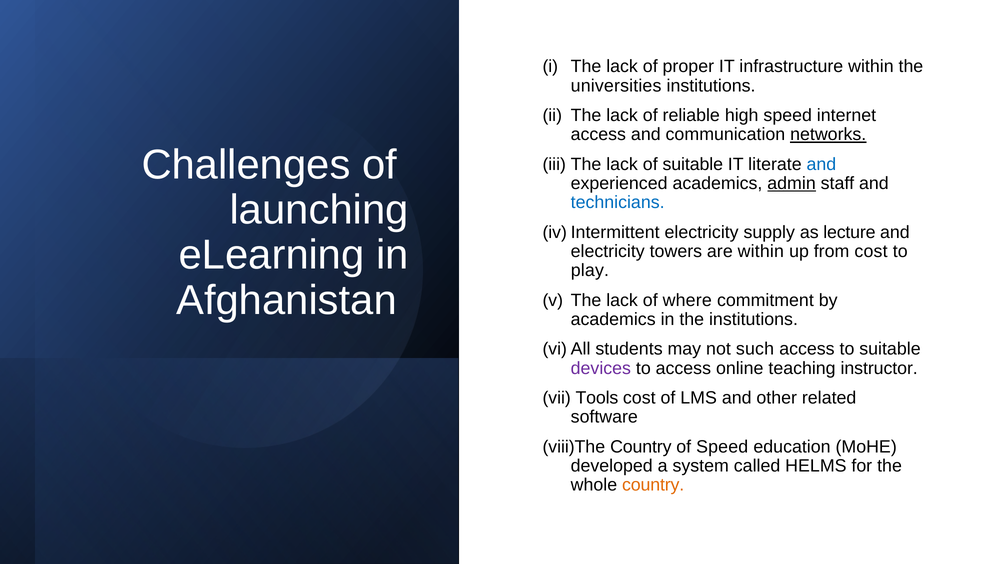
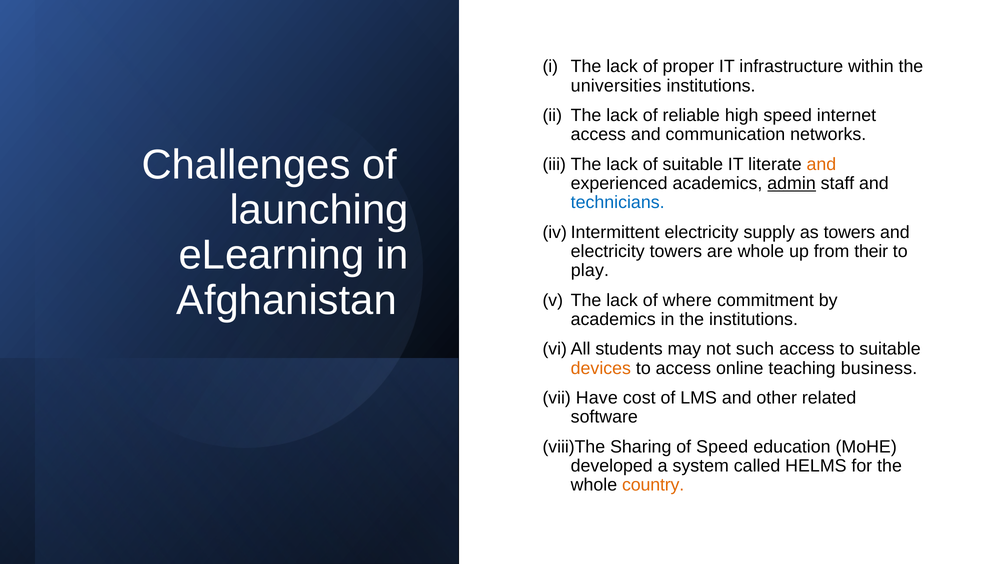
networks underline: present -> none (828, 135)
and colour: blue -> orange (821, 164)
as lecture: lecture -> towers (849, 232)
are within: within -> whole (761, 252)
from cost: cost -> their (871, 252)
devices colour: purple -> orange (601, 368)
instructor: instructor -> business (879, 368)
Tools: Tools -> Have (597, 398)
Country: Country -> Sharing (641, 447)
